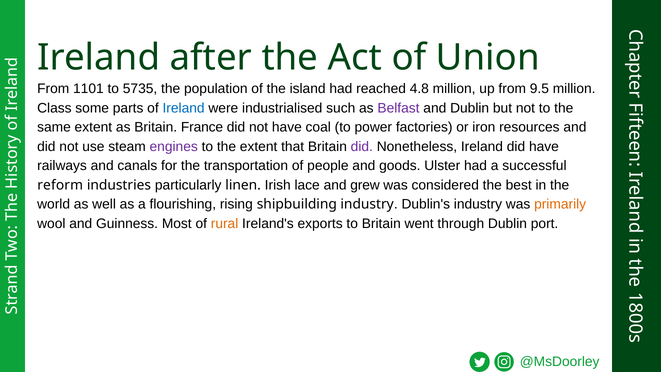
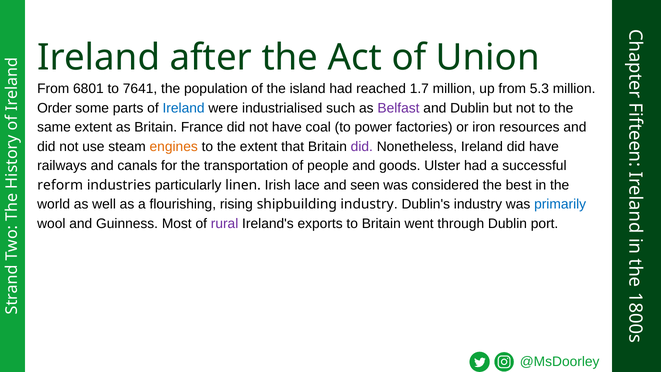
1101: 1101 -> 6801 (88, 89)
5735: 5735 -> 7641 (140, 89)
4.8: 4.8 -> 1.7 (419, 89)
9.5: 9.5 -> 5.3 (539, 89)
Class: Class -> Order (54, 108)
engines colour: purple -> orange (174, 146)
grew: grew -> seen (365, 185)
primarily colour: orange -> blue (560, 204)
rural colour: orange -> purple (225, 224)
